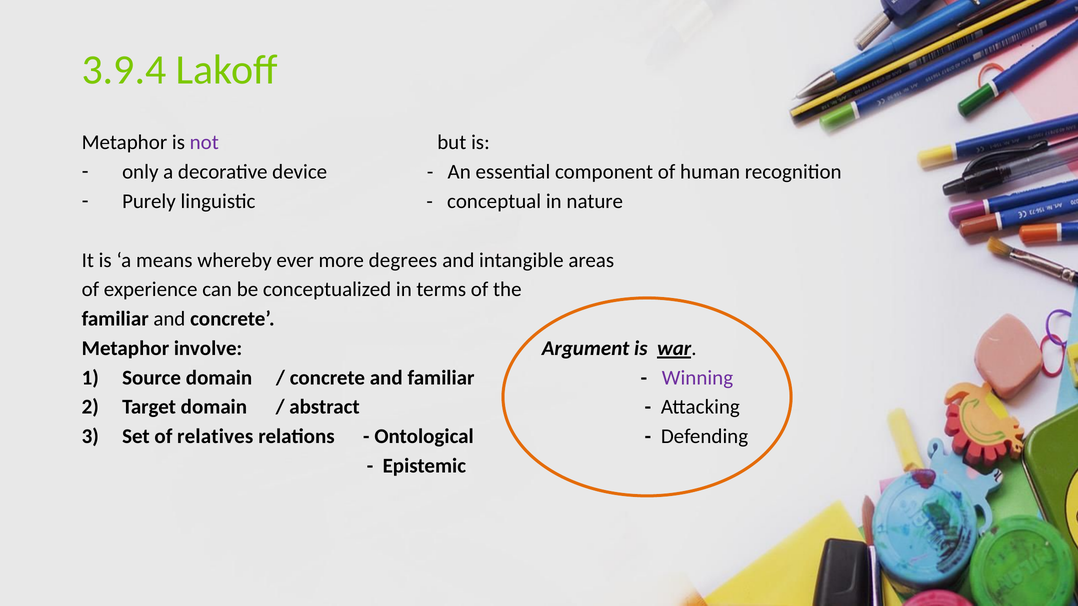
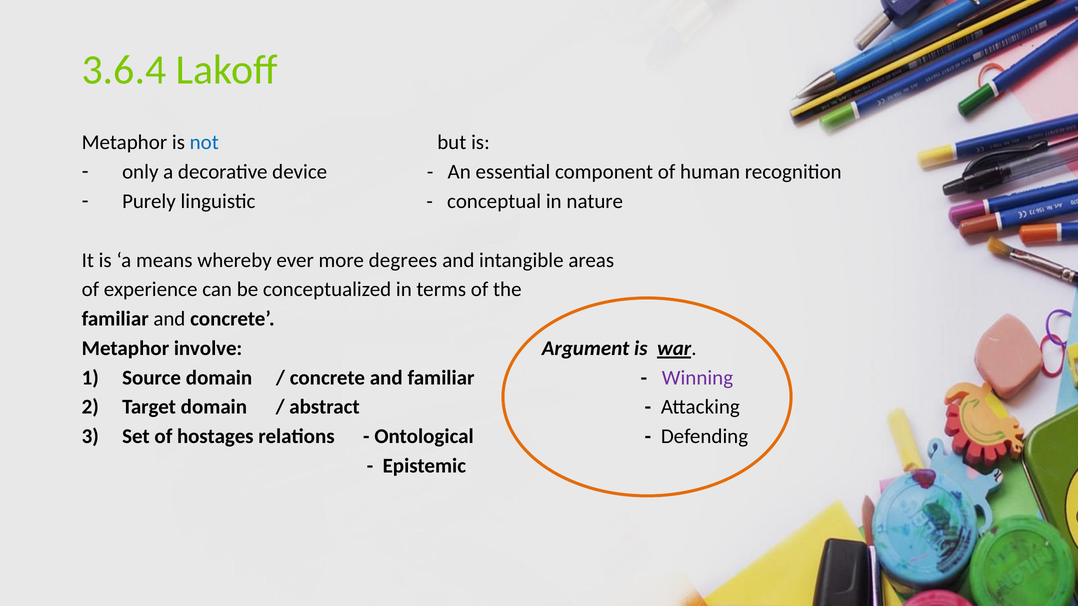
3.9.4: 3.9.4 -> 3.6.4 (124, 70)
not colour: purple -> blue (204, 143)
relatives: relatives -> hostages (215, 437)
